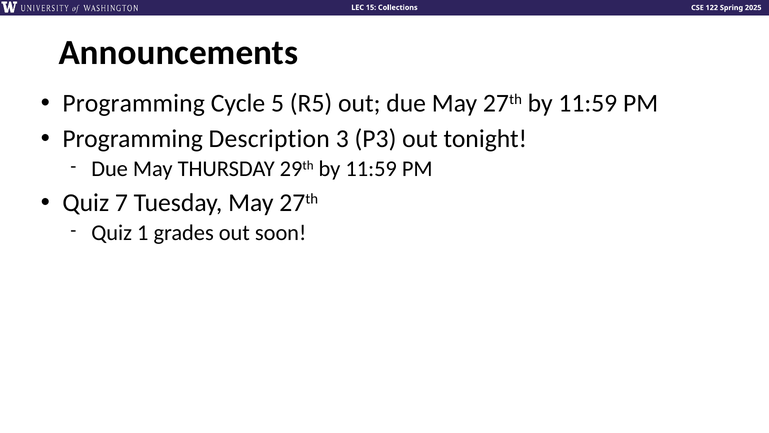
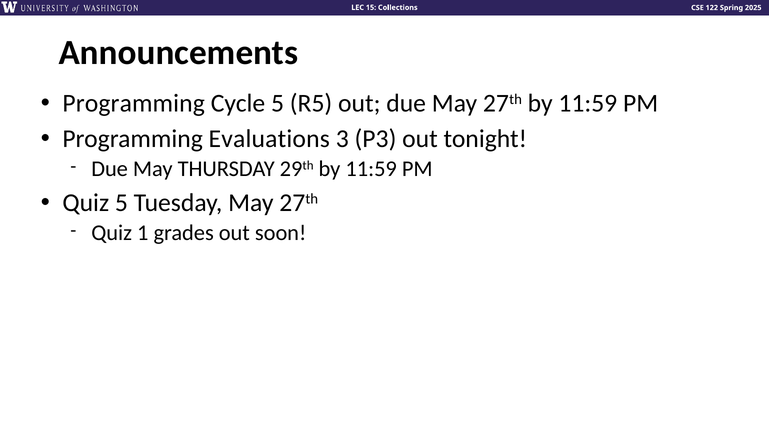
Description: Description -> Evaluations (269, 139)
Quiz 7: 7 -> 5 (121, 203)
